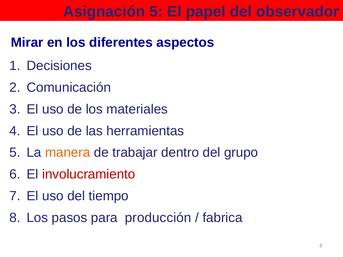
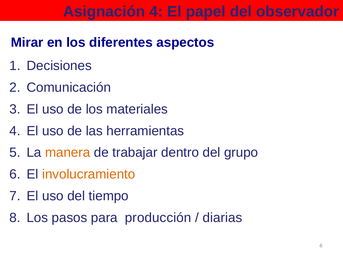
Asignación 5: 5 -> 4 (156, 12)
involucramiento colour: red -> orange (89, 174)
fabrica: fabrica -> diarias (222, 218)
